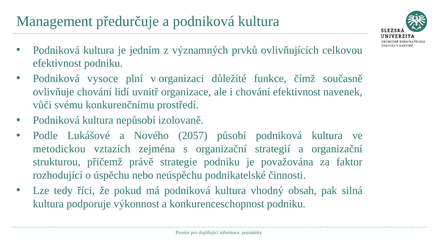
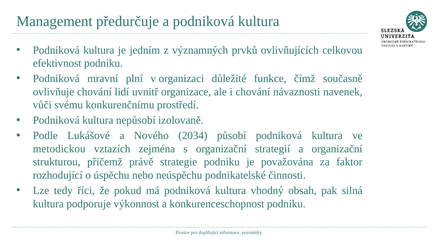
vysoce: vysoce -> mravní (103, 78)
chování efektivnost: efektivnost -> návaznosti (297, 92)
2057: 2057 -> 2034 (193, 135)
